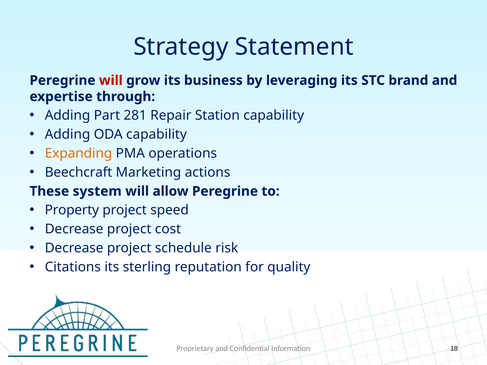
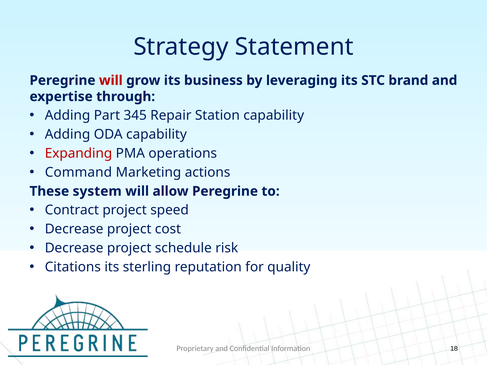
281: 281 -> 345 (135, 116)
Expanding colour: orange -> red (78, 154)
Beechcraft: Beechcraft -> Command (78, 172)
Property: Property -> Contract (72, 210)
